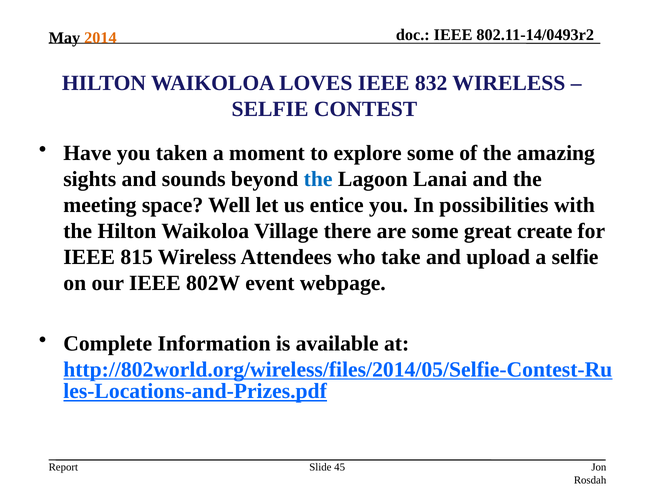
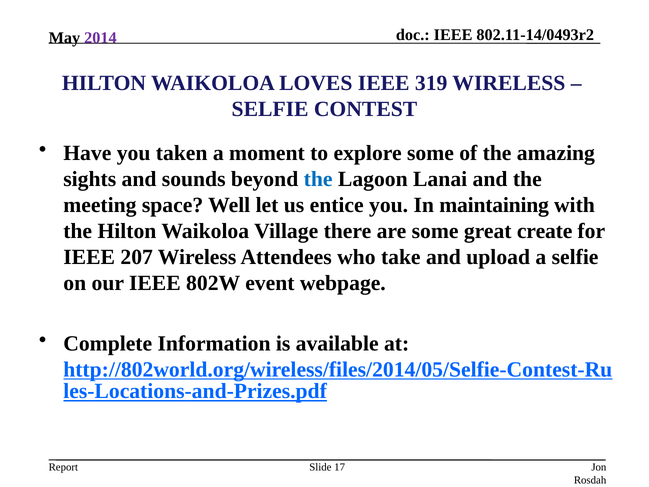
2014 colour: orange -> purple (100, 38)
832: 832 -> 319 (431, 83)
possibilities: possibilities -> maintaining (494, 205)
815: 815 -> 207 (137, 257)
45: 45 -> 17 (340, 467)
